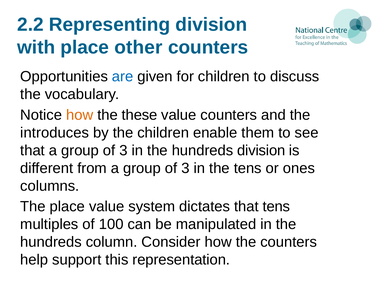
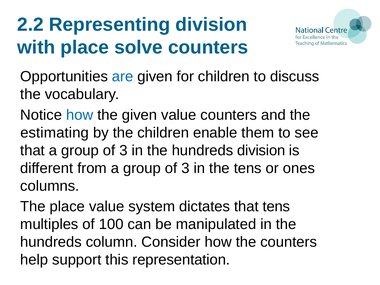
other: other -> solve (139, 47)
how colour: orange -> blue (80, 115)
the these: these -> given (139, 115)
introduces: introduces -> estimating (55, 133)
